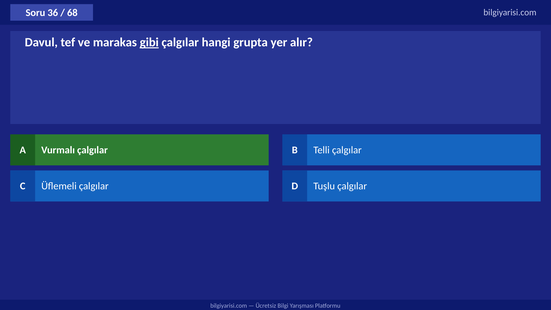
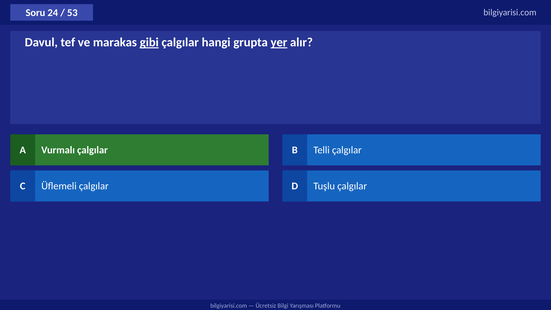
36: 36 -> 24 (53, 13)
68: 68 -> 53 (72, 13)
yer underline: none -> present (279, 42)
